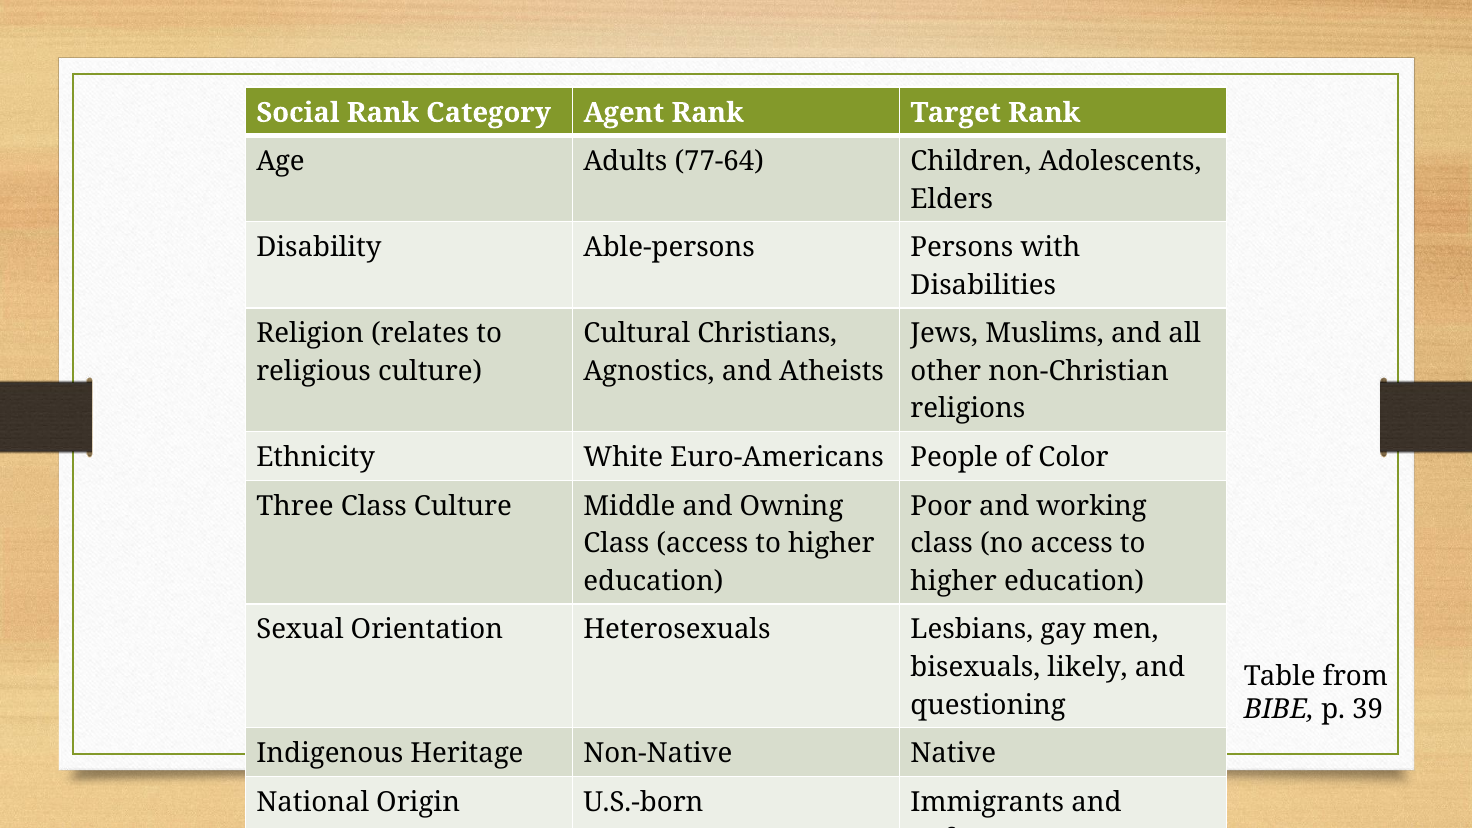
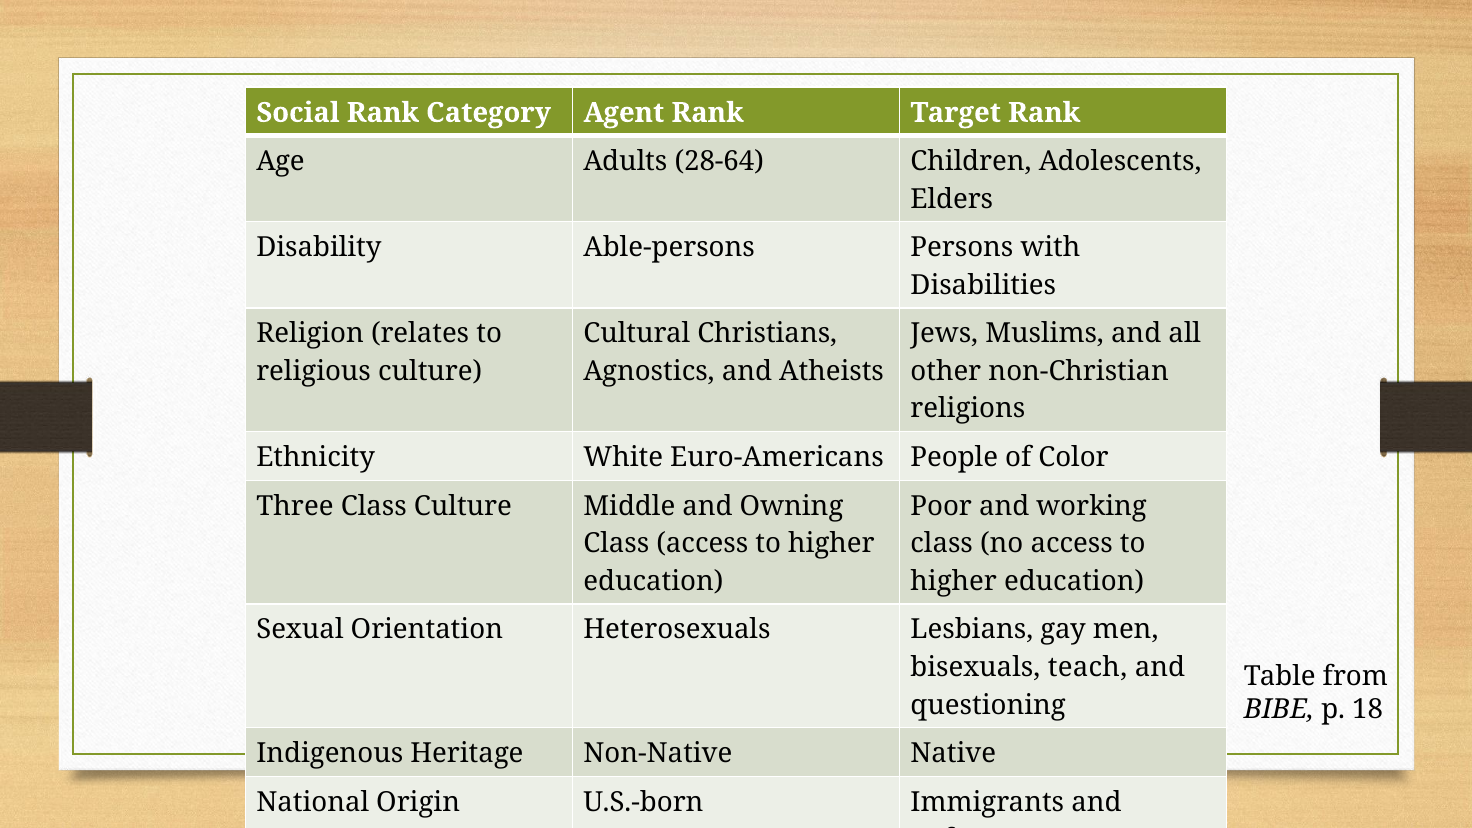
77-64: 77-64 -> 28-64 (719, 161)
likely: likely -> teach (1087, 667)
39: 39 -> 18 (1368, 709)
